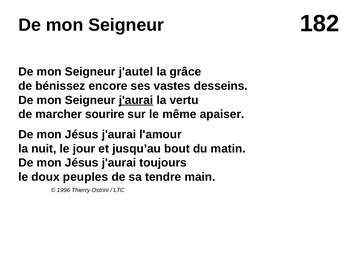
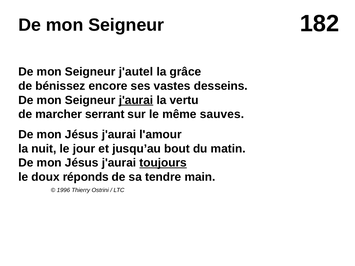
sourire: sourire -> serrant (105, 114)
apaiser: apaiser -> sauves (222, 114)
toujours underline: none -> present (163, 163)
peuples: peuples -> réponds (86, 177)
